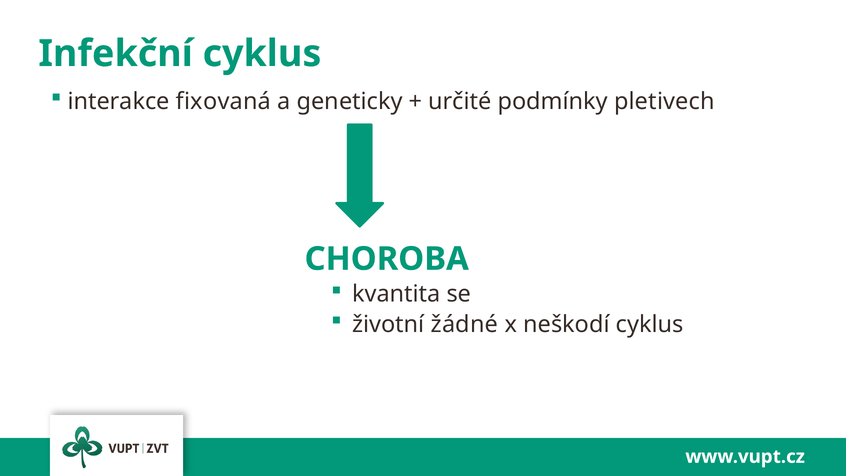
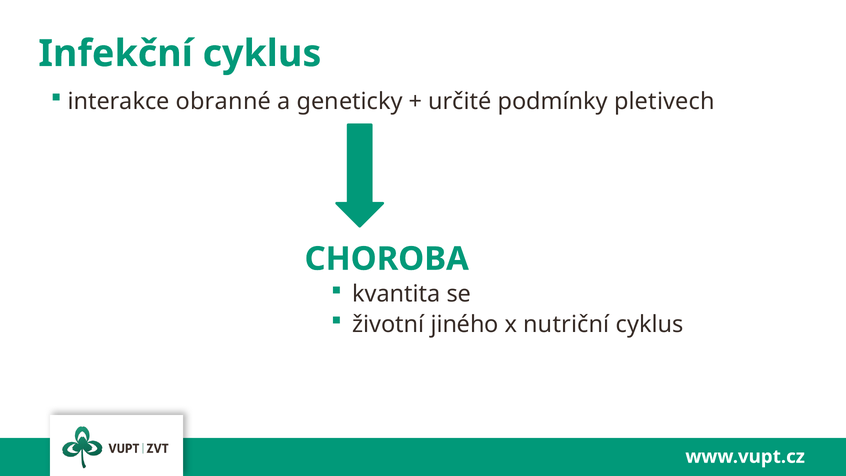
fixovaná: fixovaná -> obranné (223, 102)
žádné: žádné -> jiného (465, 324)
neškodí: neškodí -> nutriční (566, 324)
